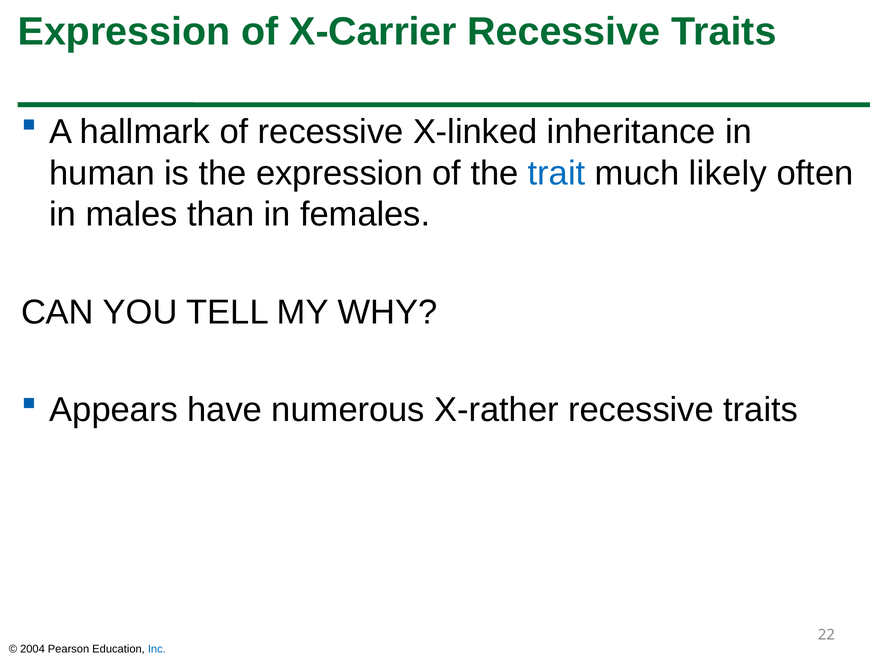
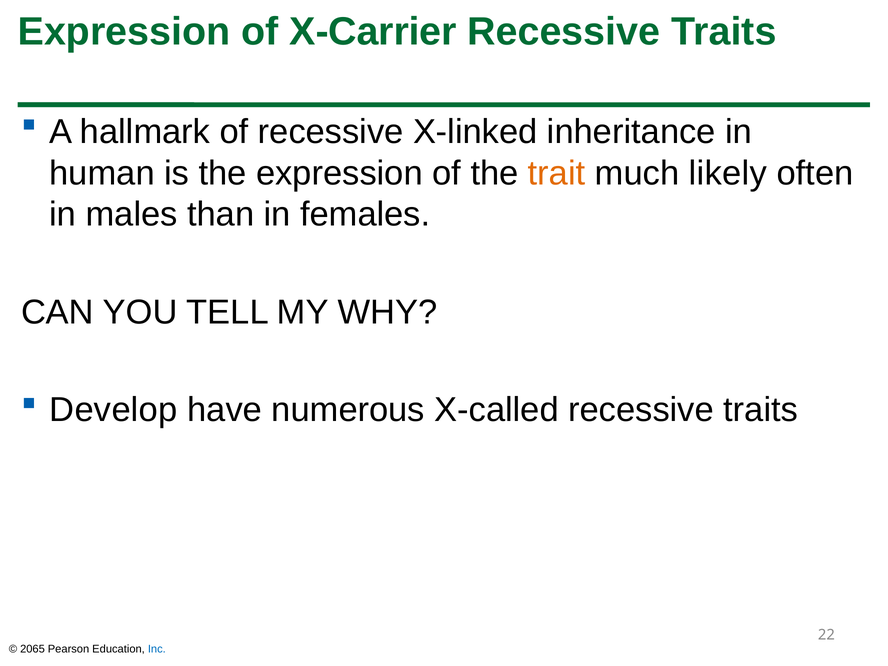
trait colour: blue -> orange (557, 173)
Appears: Appears -> Develop (113, 410)
X-rather: X-rather -> X-called (497, 410)
2004: 2004 -> 2065 (32, 649)
